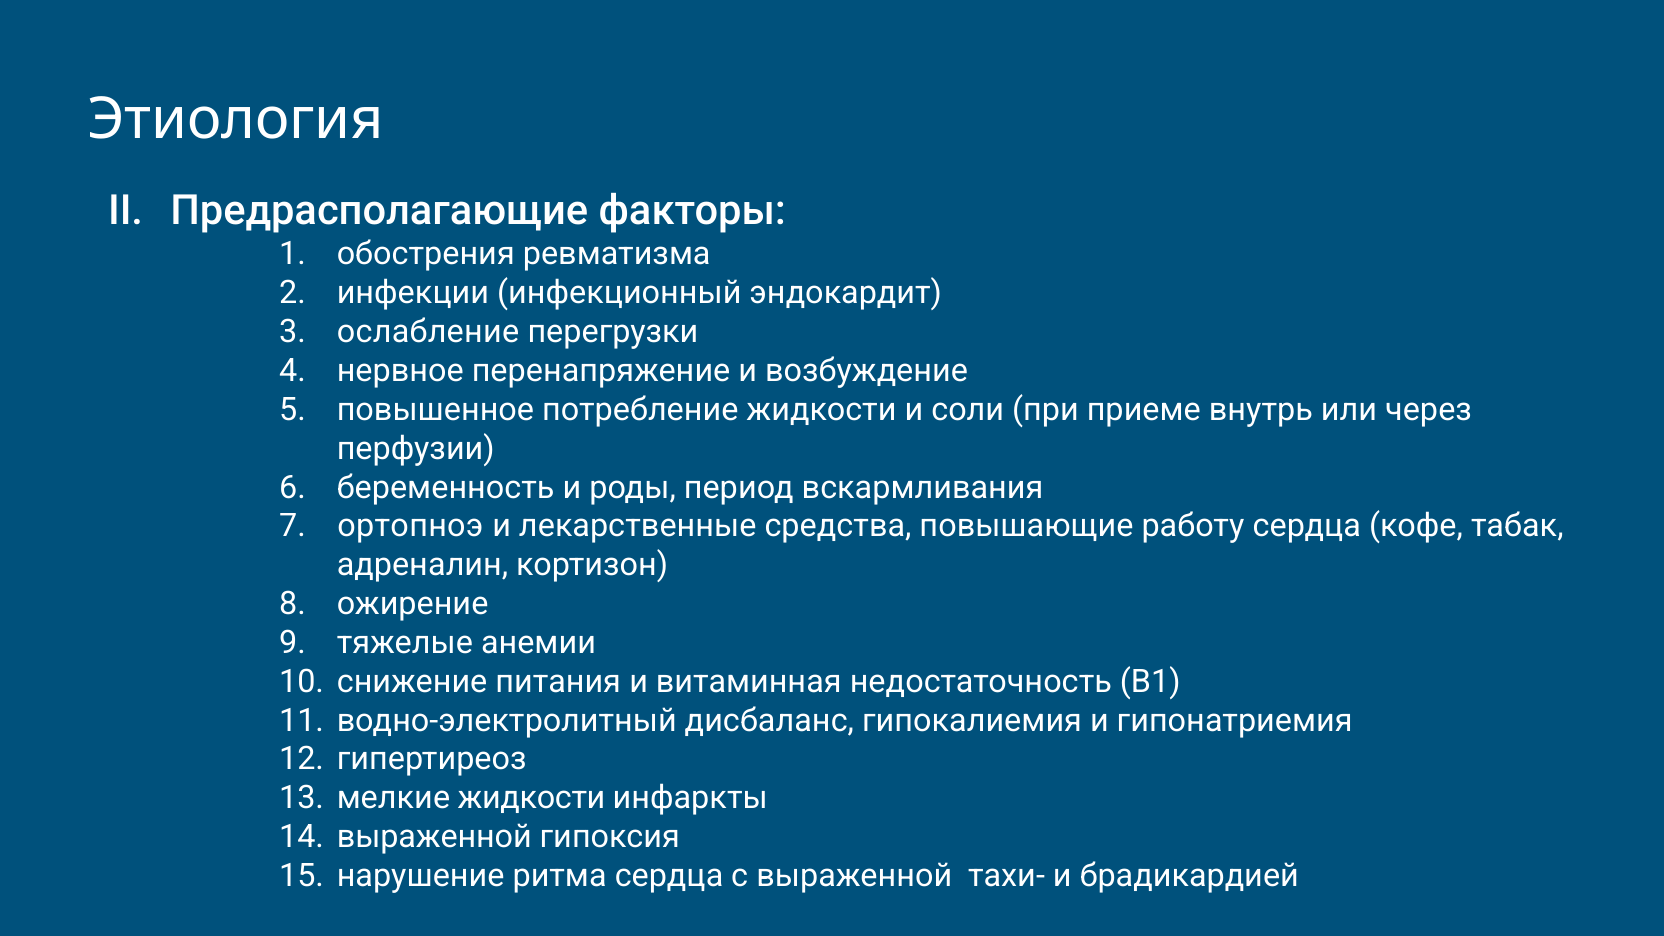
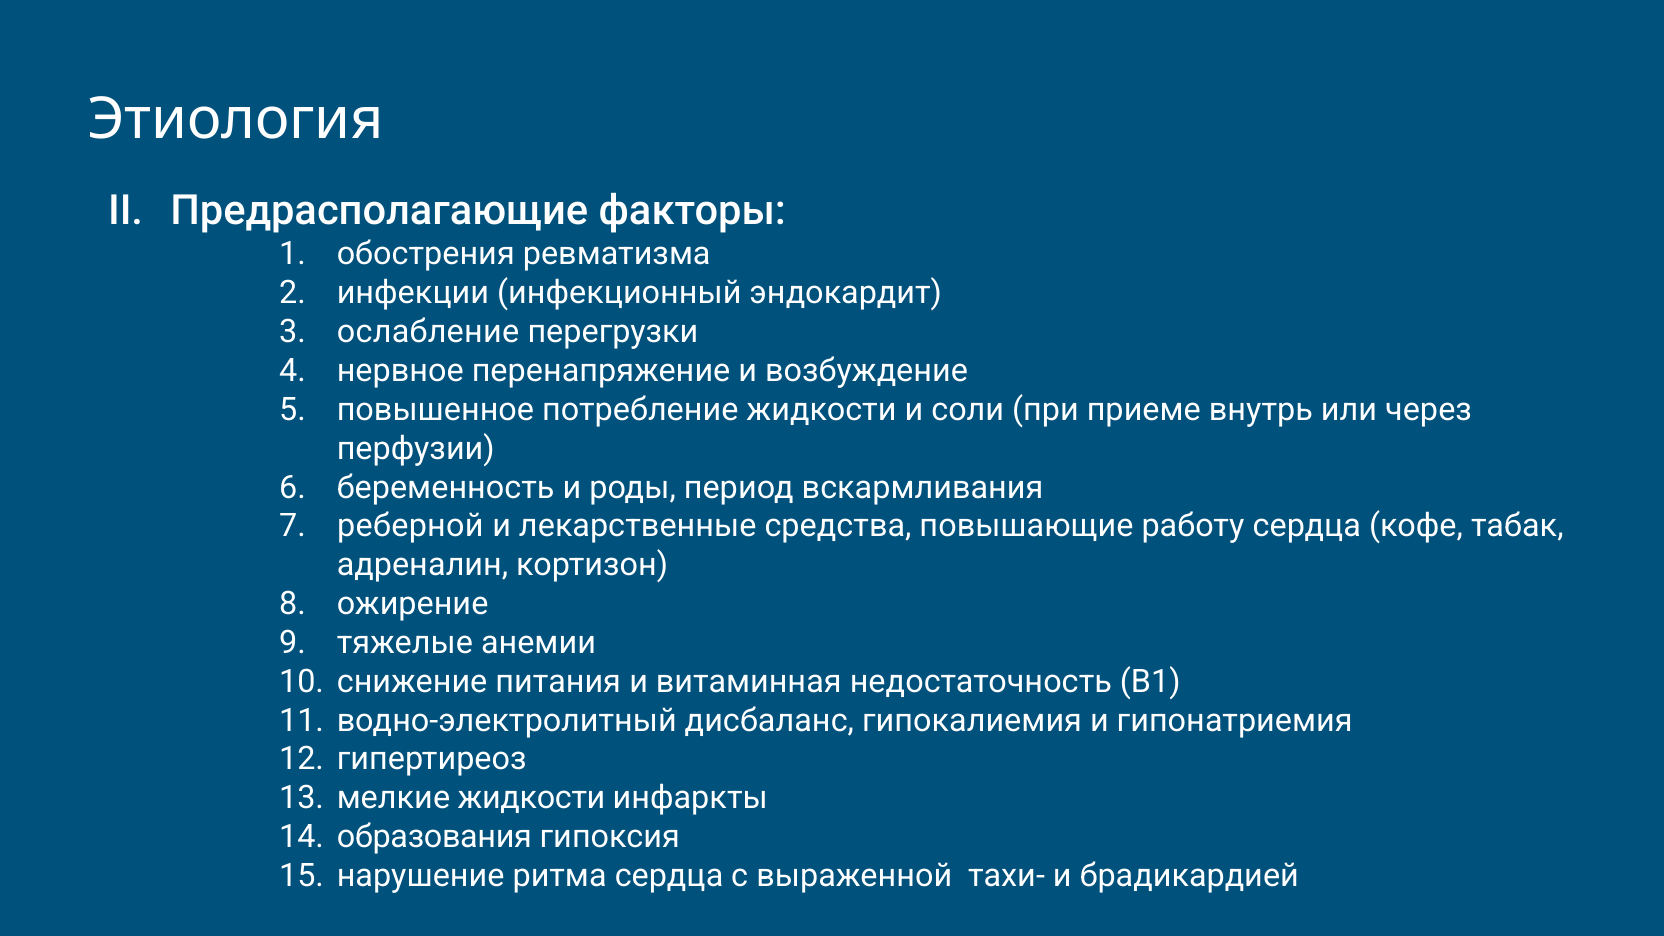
ортопноэ: ортопноэ -> реберной (410, 526)
выраженной: выраженной -> образования (434, 837)
